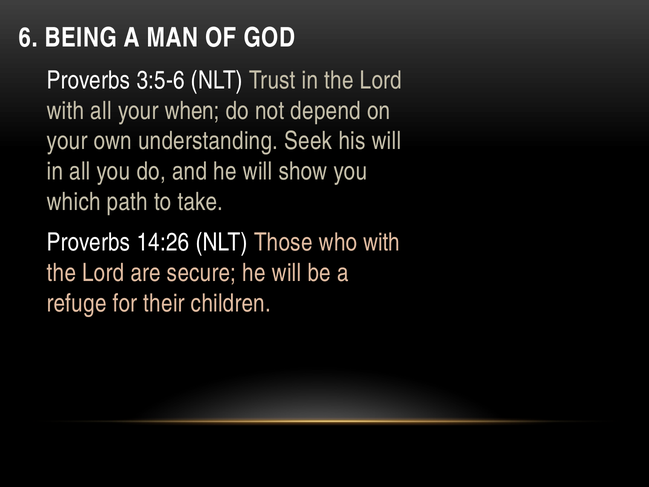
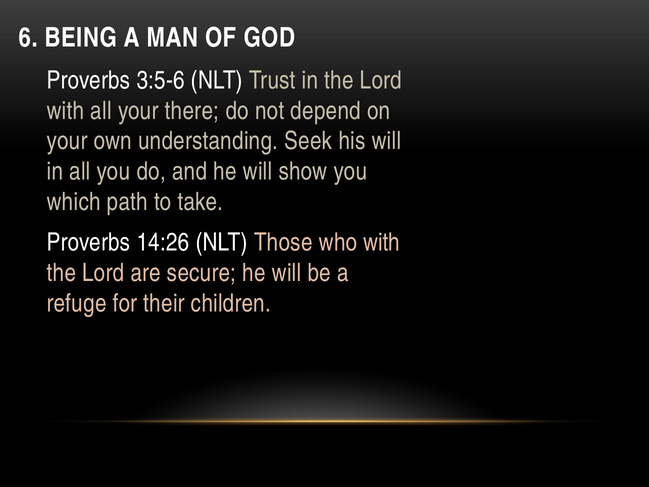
when: when -> there (192, 111)
